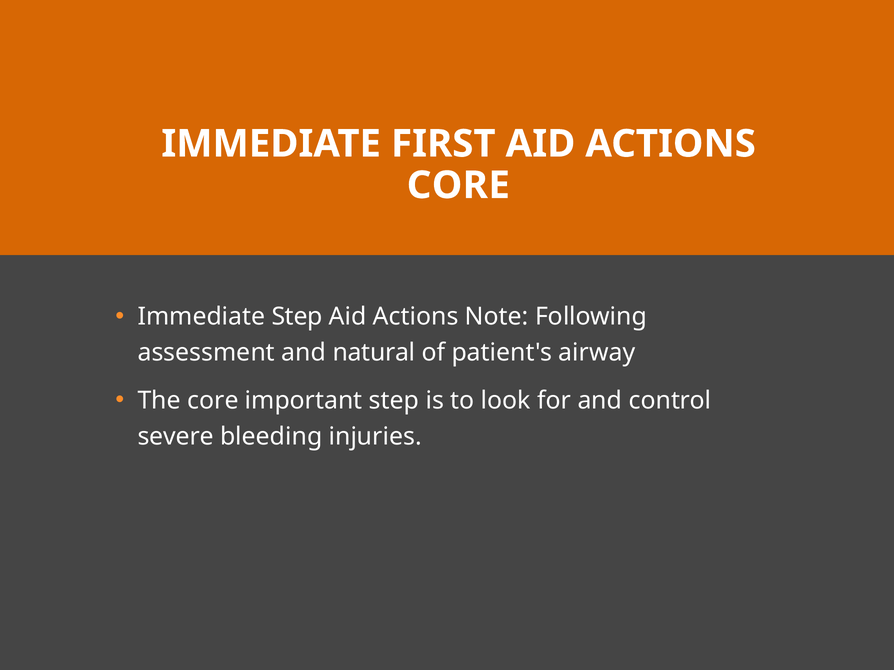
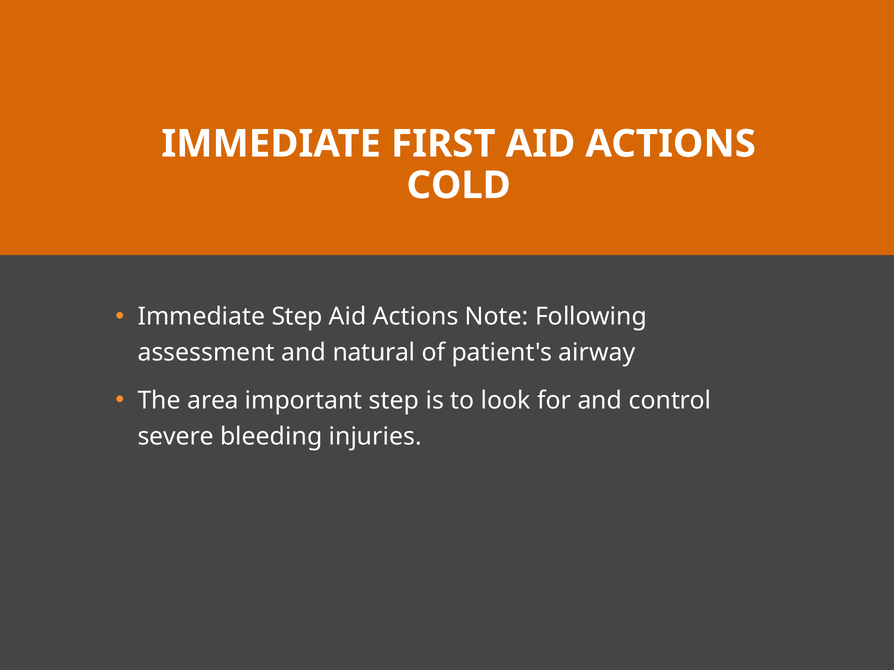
CORE: CORE -> COLD (459, 185)
The core: core -> area (213, 401)
